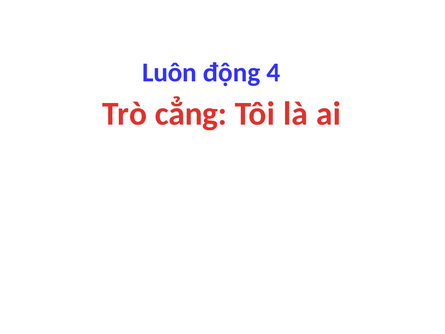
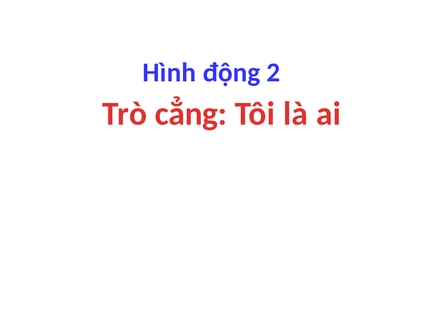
Luôn: Luôn -> Hình (169, 72)
4: 4 -> 2 (273, 72)
